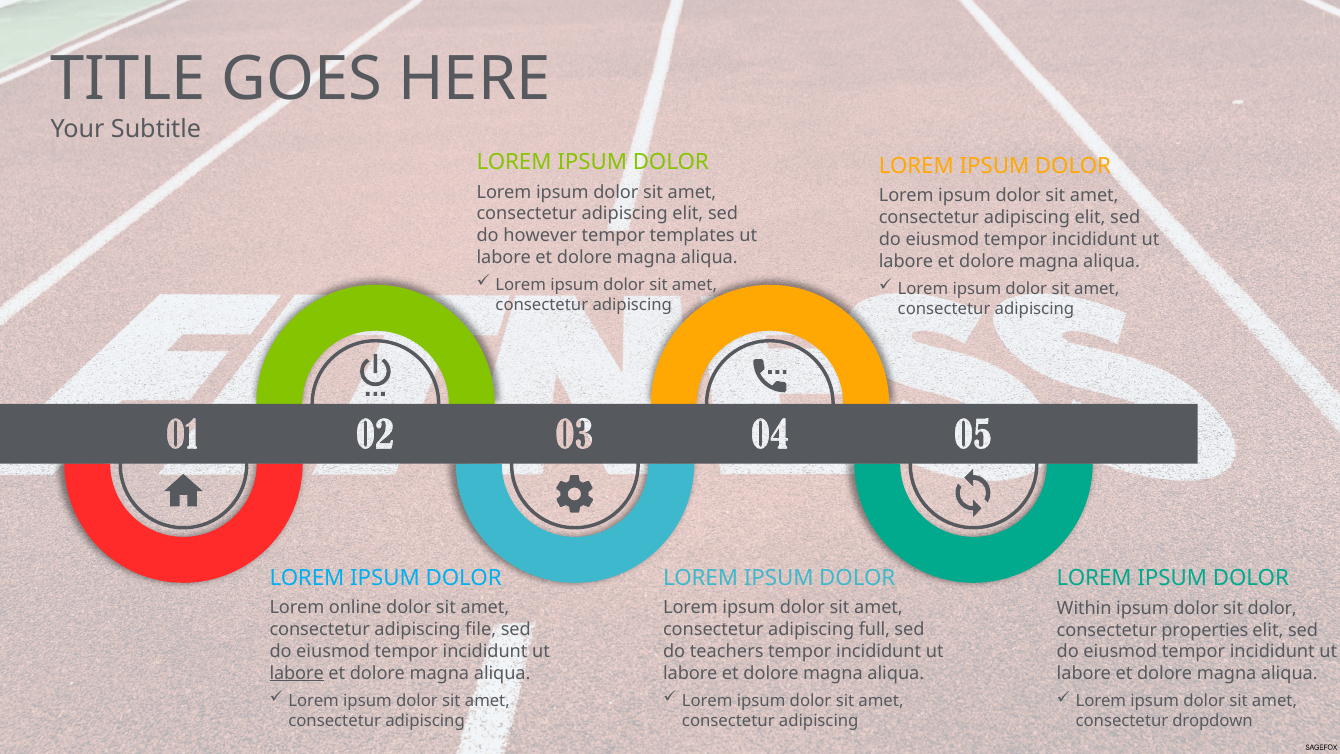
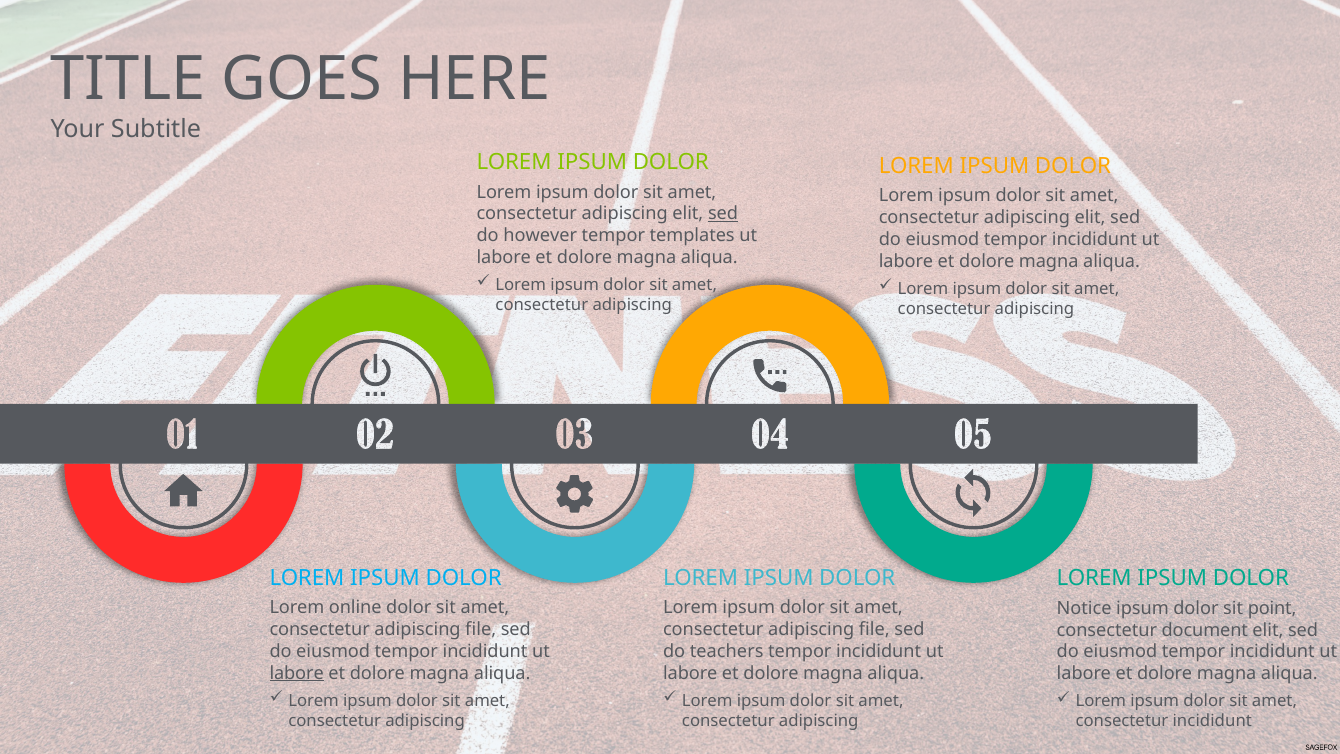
sed underline: none -> present (723, 214)
Within: Within -> Notice (1084, 608)
sit dolor: dolor -> point (1272, 608)
full: full -> file (874, 629)
properties: properties -> document (1205, 630)
consectetur dropdown: dropdown -> incididunt (1212, 721)
